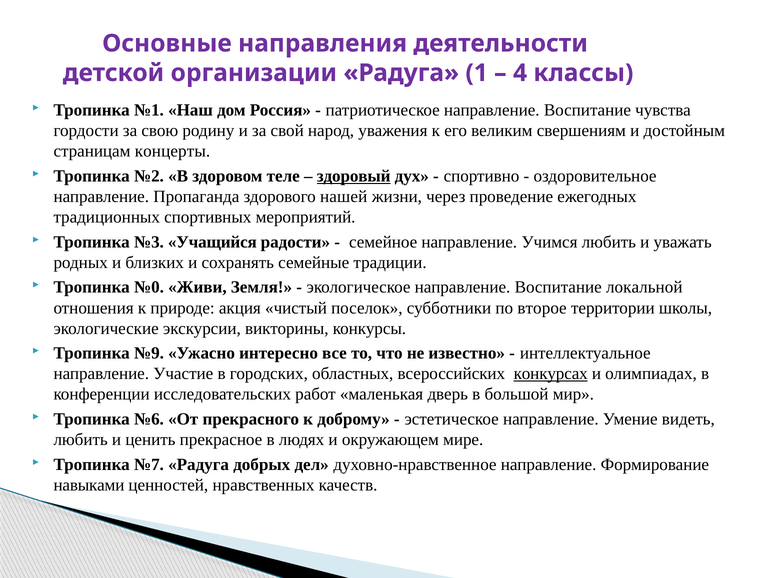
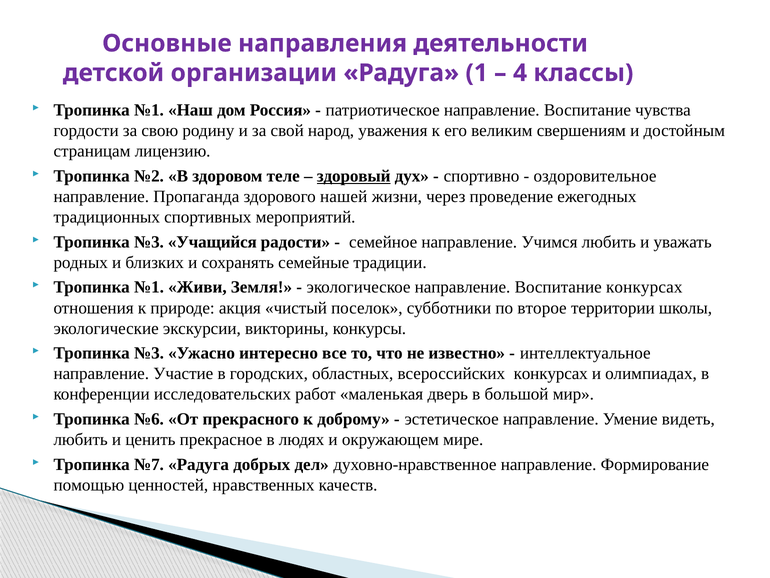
концерты: концерты -> лицензию (173, 151)
№0: №0 -> №1 (149, 287)
Воспитание локальной: локальной -> конкурсах (644, 287)
№9: №9 -> №3 (149, 353)
конкурсах underline: present -> none (551, 373)
навыками: навыками -> помощью (89, 485)
